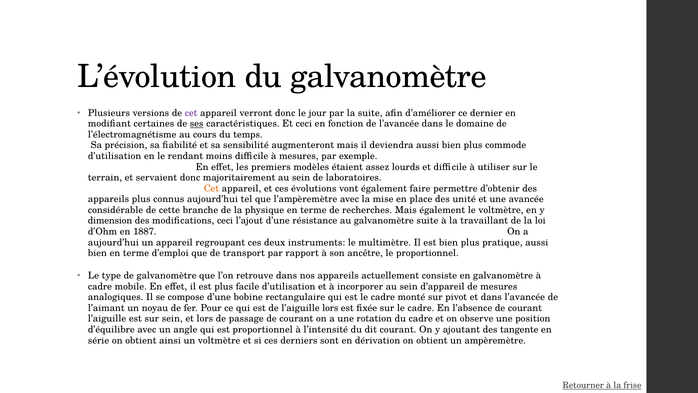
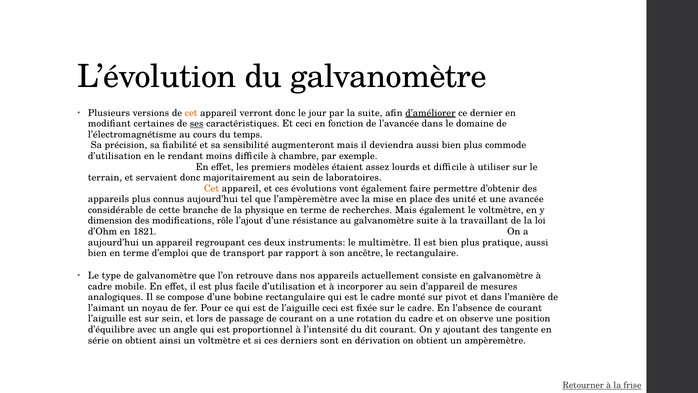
cet colour: purple -> orange (191, 113)
d’améliorer underline: none -> present (430, 113)
à mesures: mesures -> chambre (299, 156)
modifications ceci: ceci -> rôle (225, 221)
1887: 1887 -> 1821 (145, 231)
le proportionnel: proportionnel -> rectangulaire (427, 253)
dans l’avancée: l’avancée -> l’manière (525, 297)
l’aiguille lors: lors -> ceci (330, 308)
